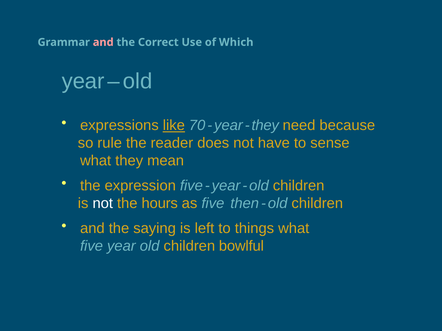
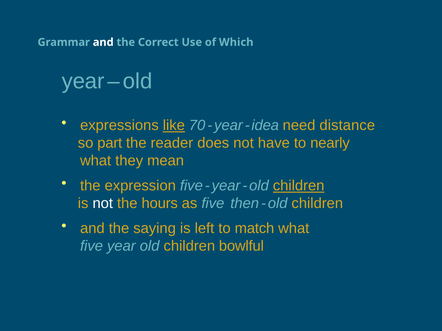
and colour: pink -> white (103, 42)
they: they -> idea (265, 126)
because: because -> distance (347, 126)
rule: rule -> part (110, 143)
sense: sense -> nearly (330, 143)
children underline: none -> present (299, 186)
things: things -> match (254, 229)
